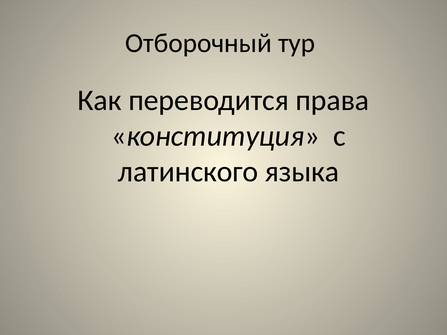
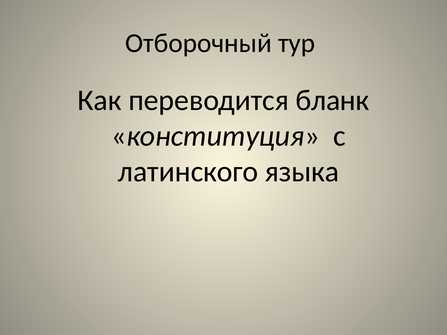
права: права -> бланк (332, 100)
